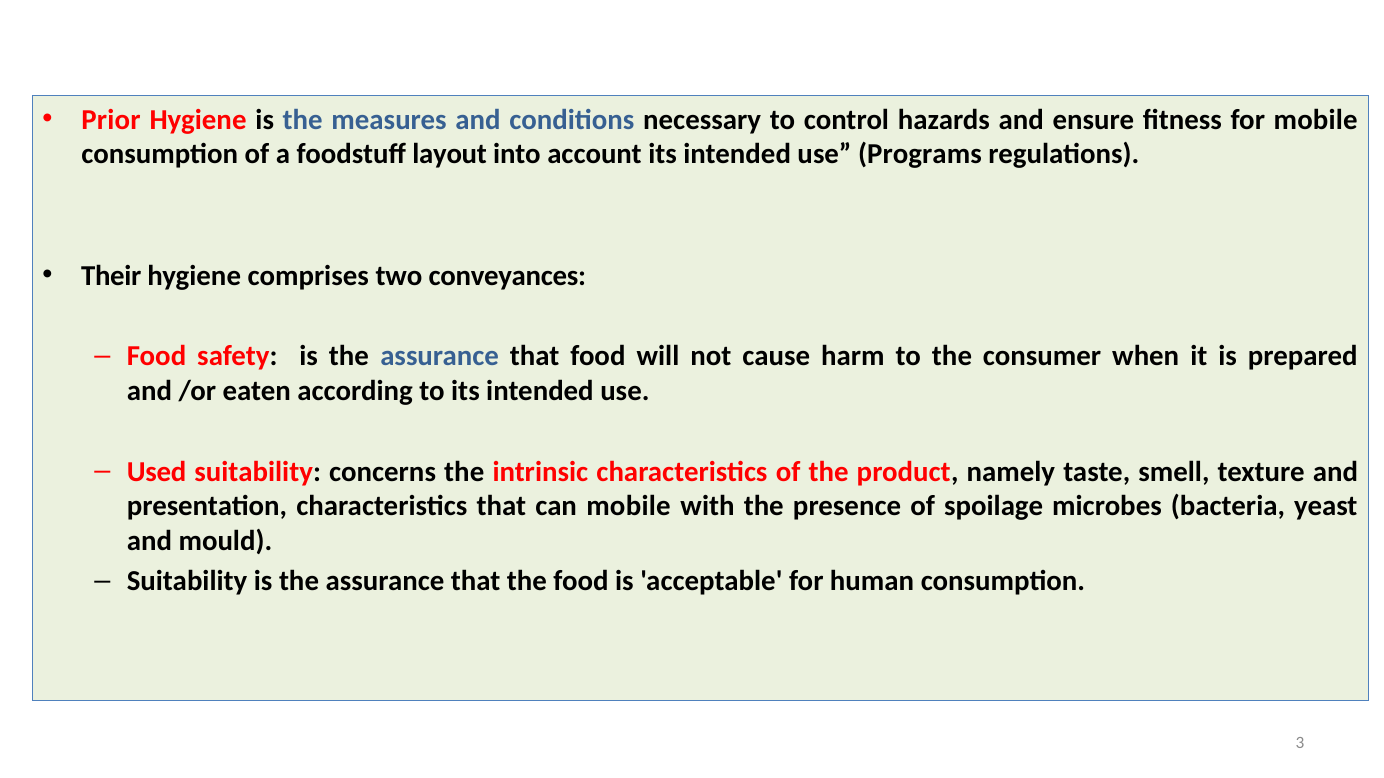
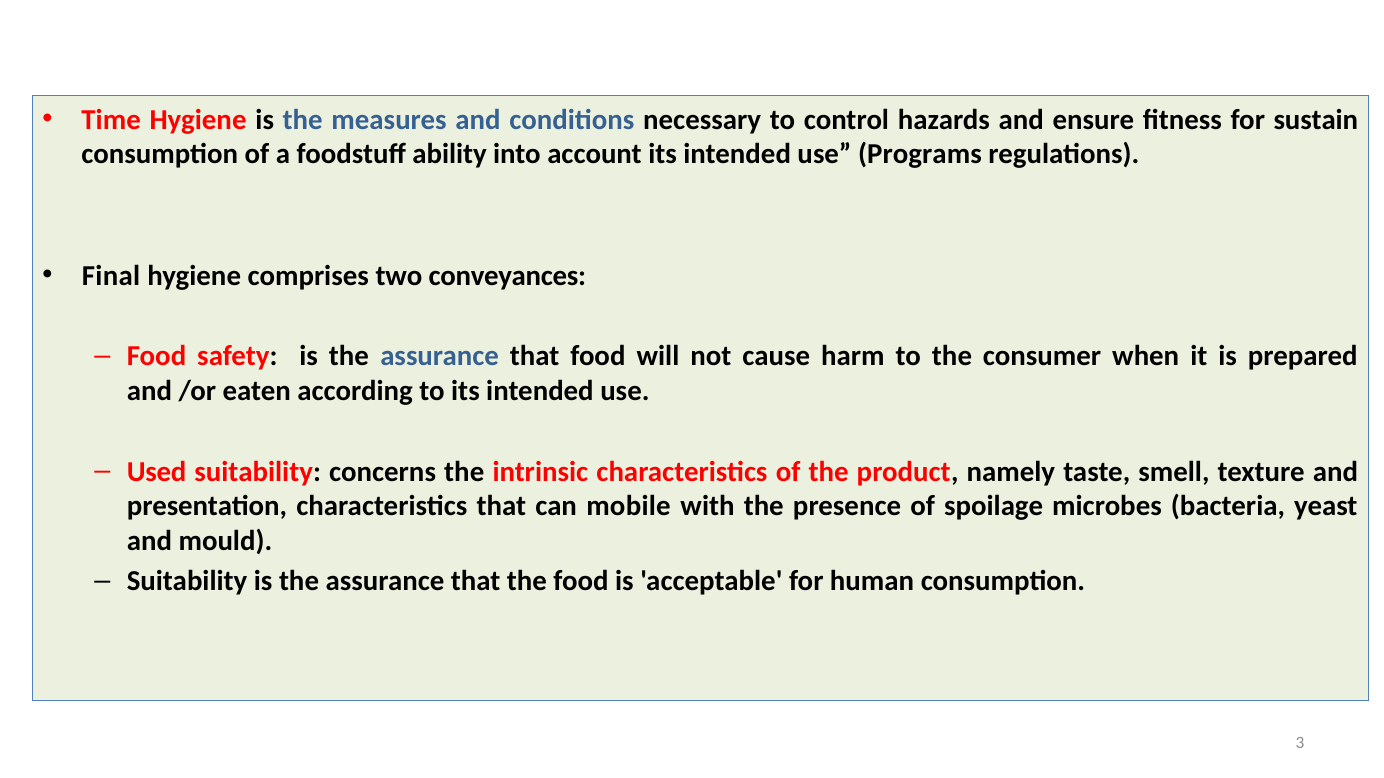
Prior: Prior -> Time (111, 120)
for mobile: mobile -> sustain (1316, 120)
layout: layout -> ability (450, 154)
Their: Their -> Final (111, 276)
